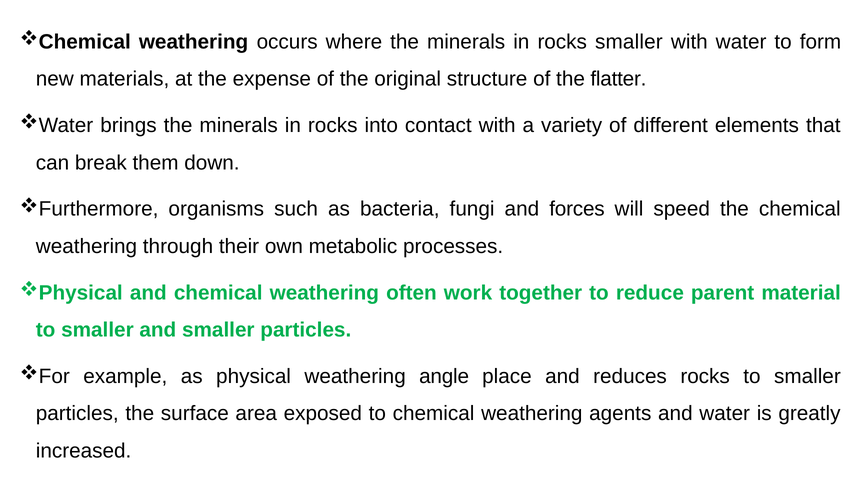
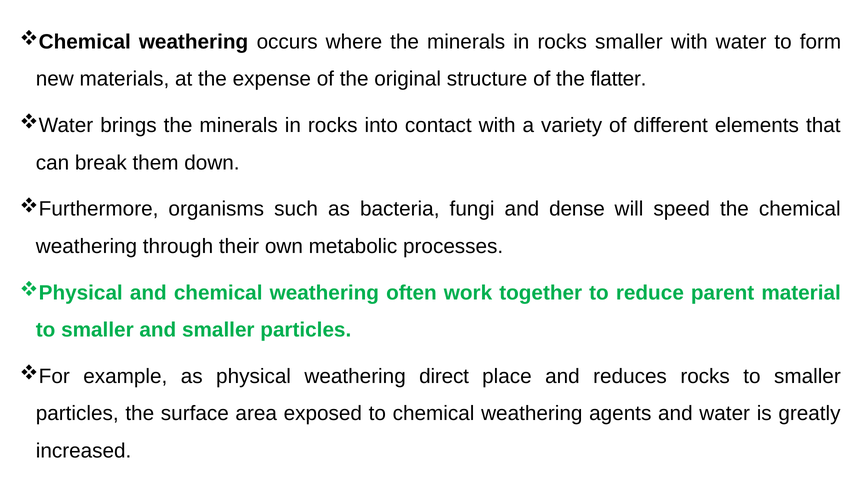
forces: forces -> dense (577, 209)
angle: angle -> direct (444, 376)
